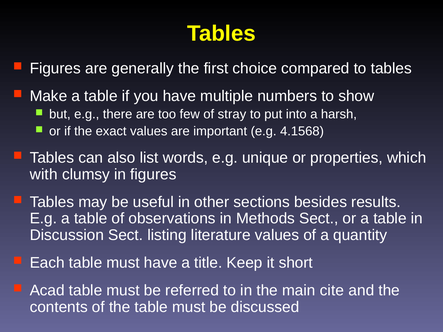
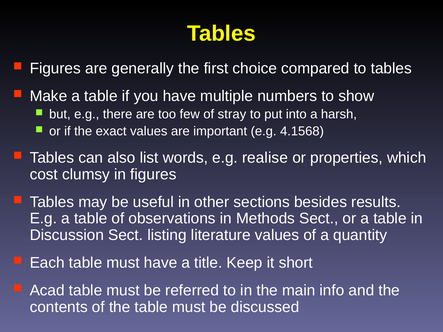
unique: unique -> realise (265, 158)
with: with -> cost (44, 174)
cite: cite -> info (332, 291)
